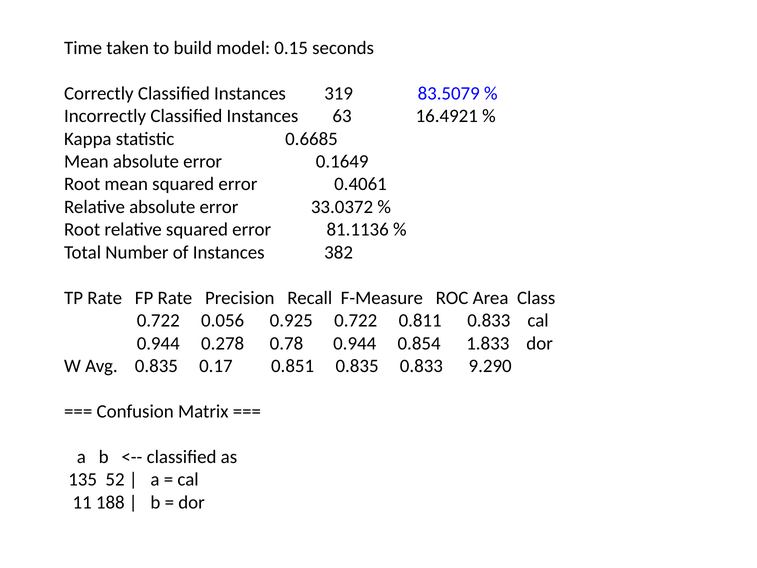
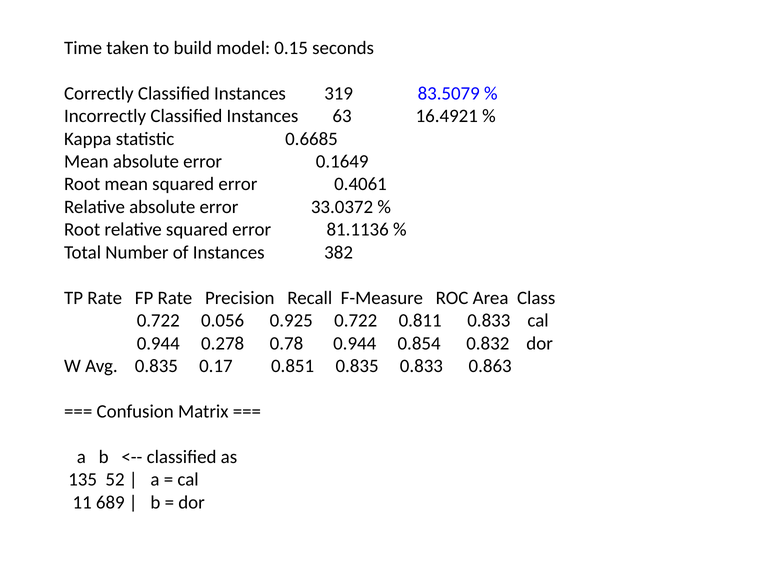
1.833: 1.833 -> 0.832 (488, 343)
9.290: 9.290 -> 0.863 (490, 366)
188: 188 -> 689 (110, 502)
